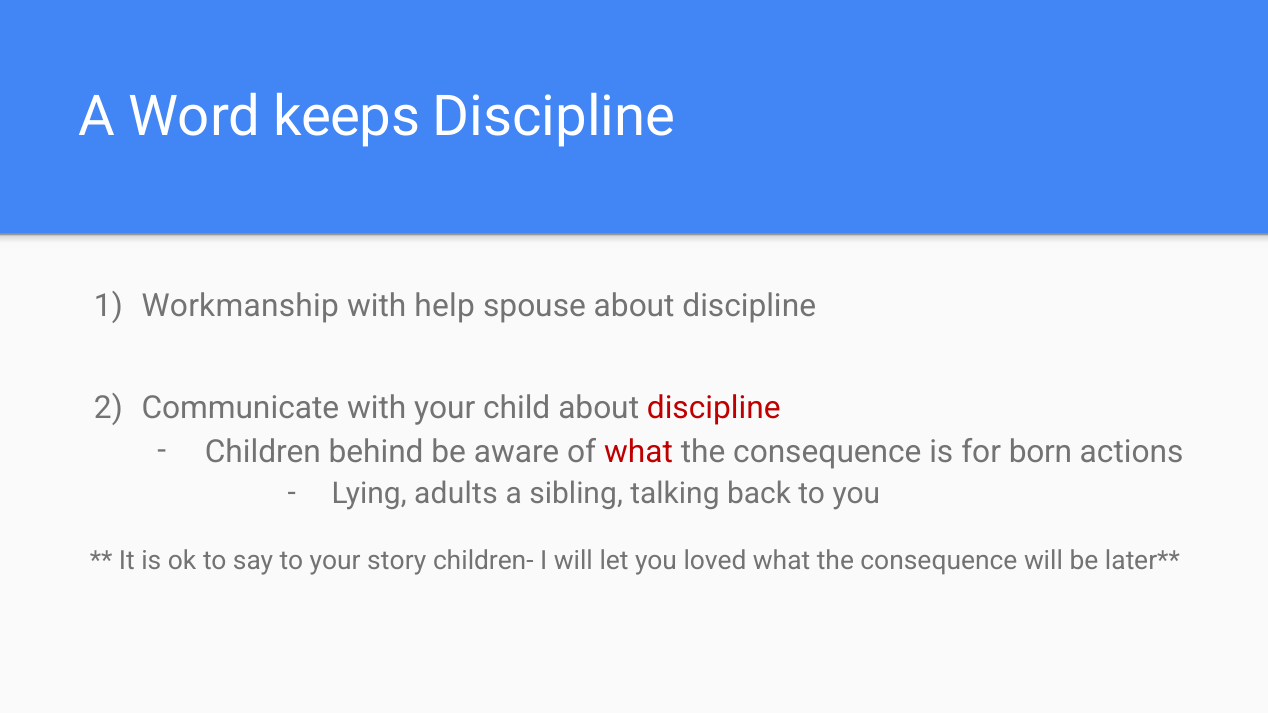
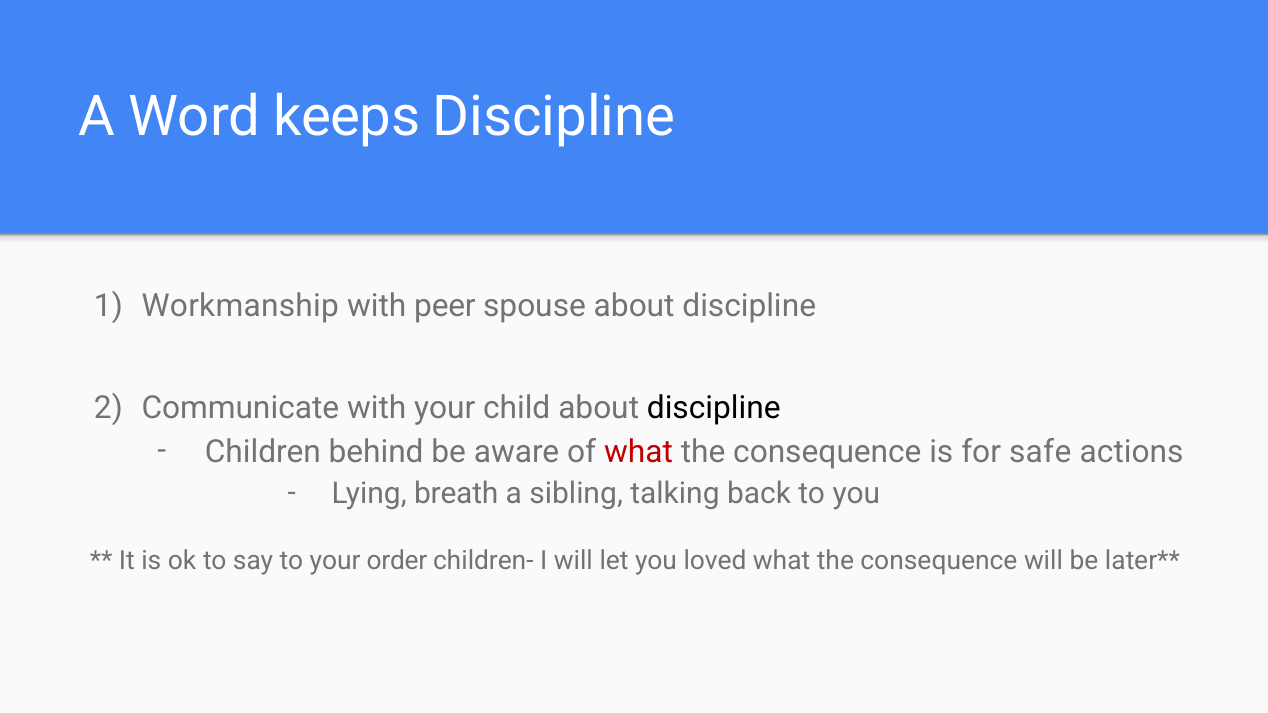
help: help -> peer (445, 306)
discipline colour: red -> black (714, 408)
born: born -> safe (1040, 452)
adults: adults -> breath (456, 494)
story: story -> order (397, 561)
